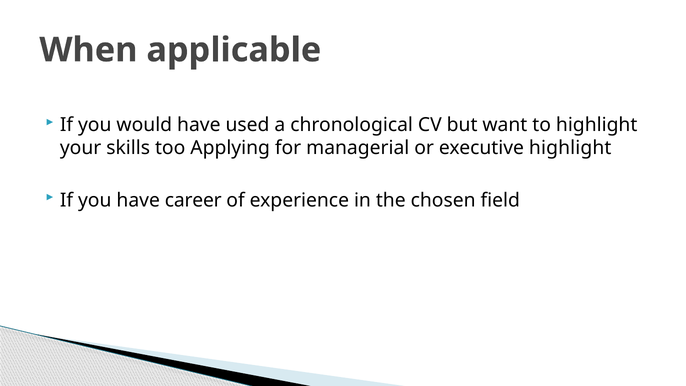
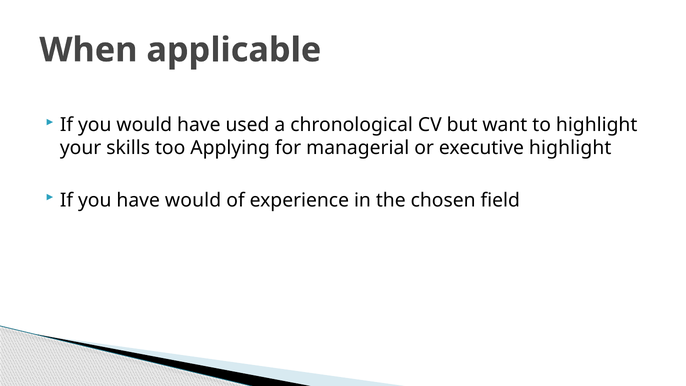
have career: career -> would (193, 200)
